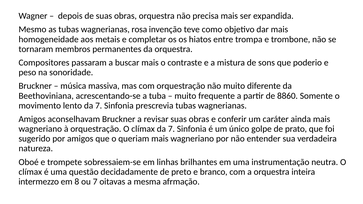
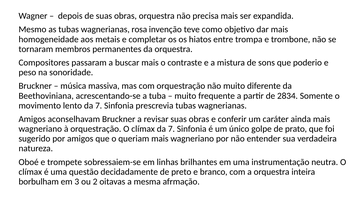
8860: 8860 -> 2834 (287, 96)
intermezzo: intermezzo -> borbulham (39, 182)
8: 8 -> 3 (77, 182)
ou 7: 7 -> 2 (95, 182)
